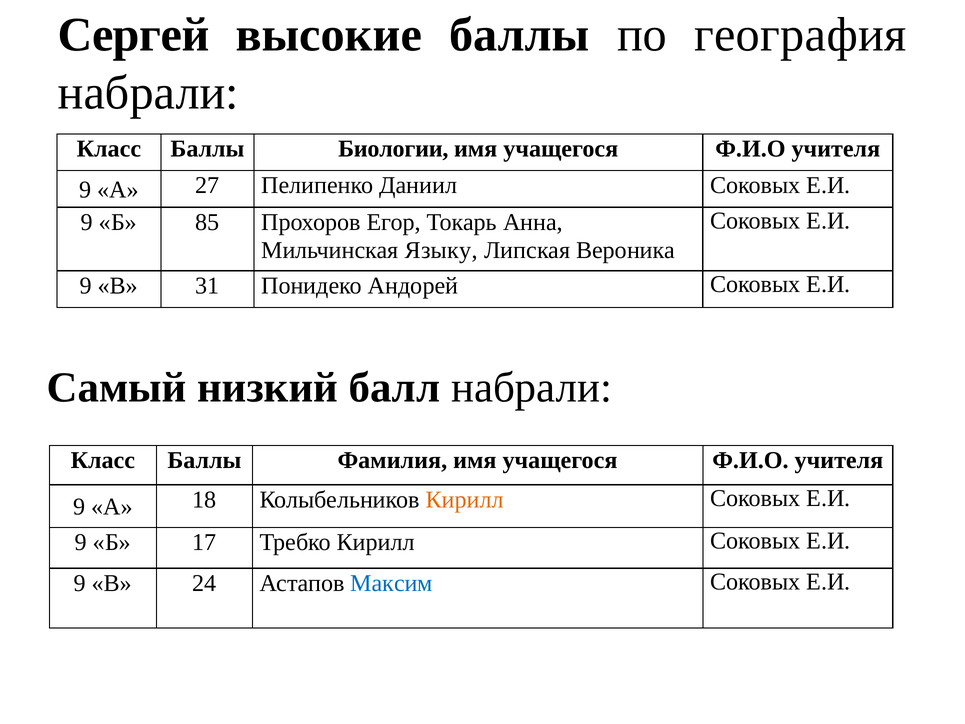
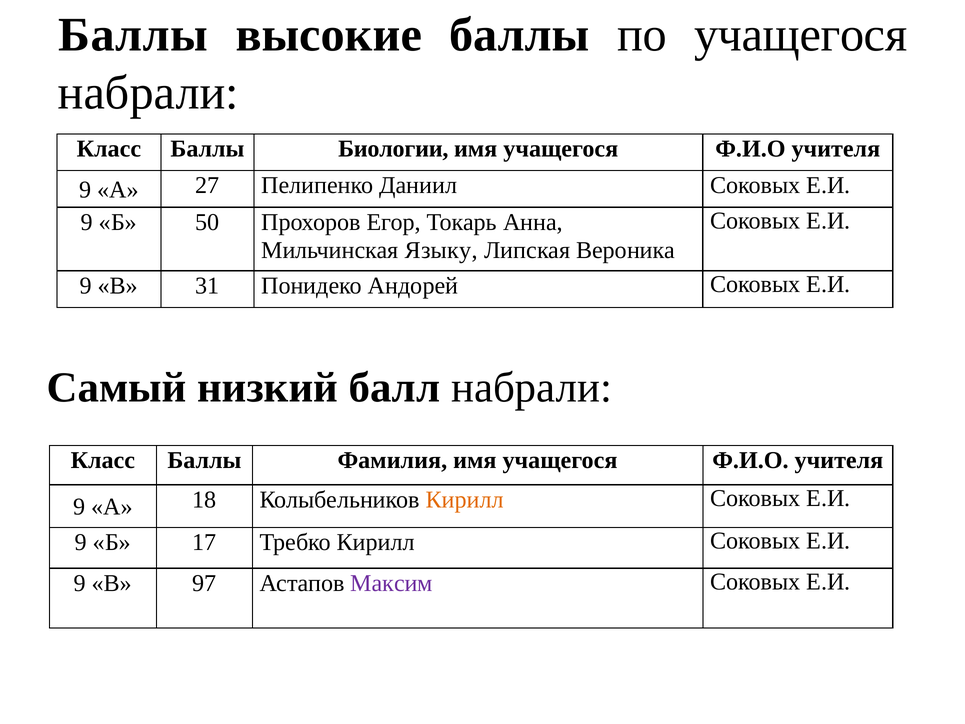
Сергей: Сергей -> Баллы (133, 35)
по география: география -> учащегося (801, 35)
85: 85 -> 50 (207, 222)
24: 24 -> 97 (204, 583)
Максим colour: blue -> purple (392, 583)
